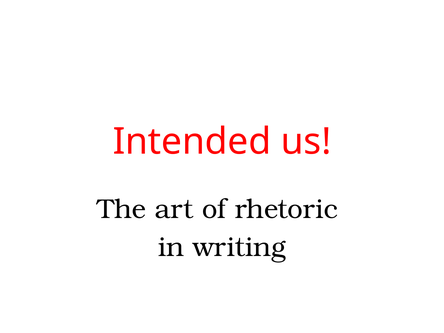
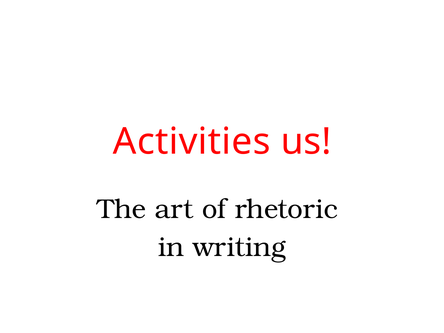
Intended: Intended -> Activities (192, 142)
